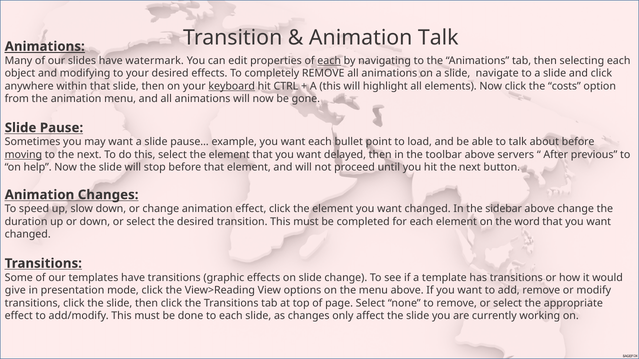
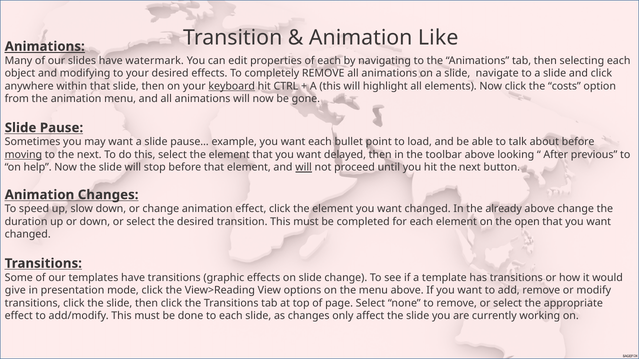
Animation Talk: Talk -> Like (438, 38)
each underline: present -> none (329, 61)
servers: servers -> looking (516, 155)
will underline: none -> present (304, 168)
sidebar: sidebar -> already (504, 209)
word: word -> open (527, 222)
